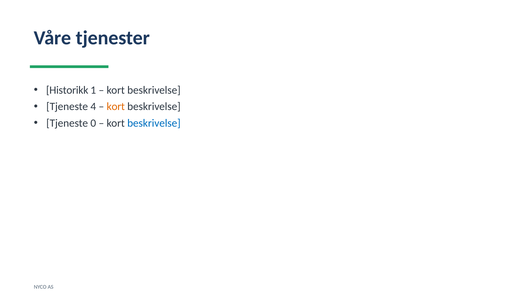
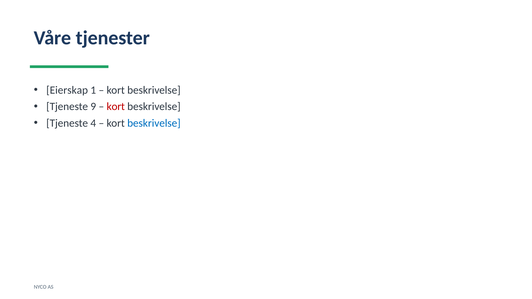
Historikk: Historikk -> Eierskap (67, 90)
4: 4 -> 9 (93, 107)
kort colour: orange -> red (116, 107)
0: 0 -> 4 (93, 123)
